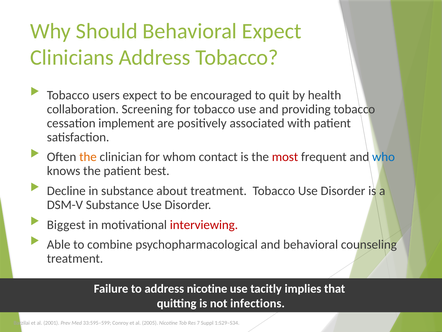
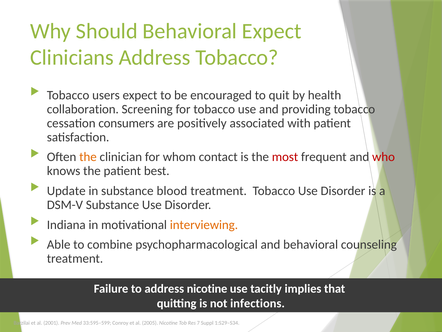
implement: implement -> consumers (126, 123)
who colour: blue -> red (384, 157)
Decline: Decline -> Update (66, 191)
about: about -> blood (172, 191)
Biggest: Biggest -> Indiana (66, 224)
interviewing colour: red -> orange (204, 224)
